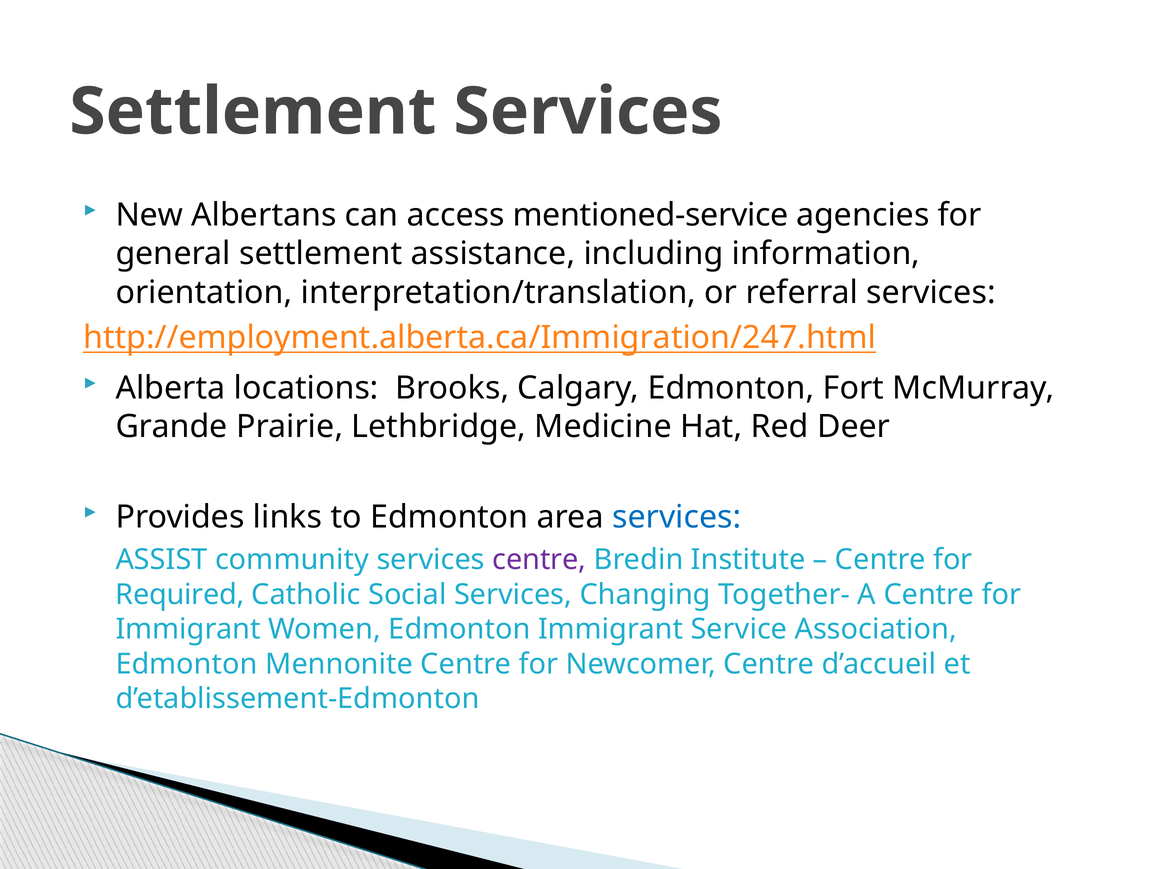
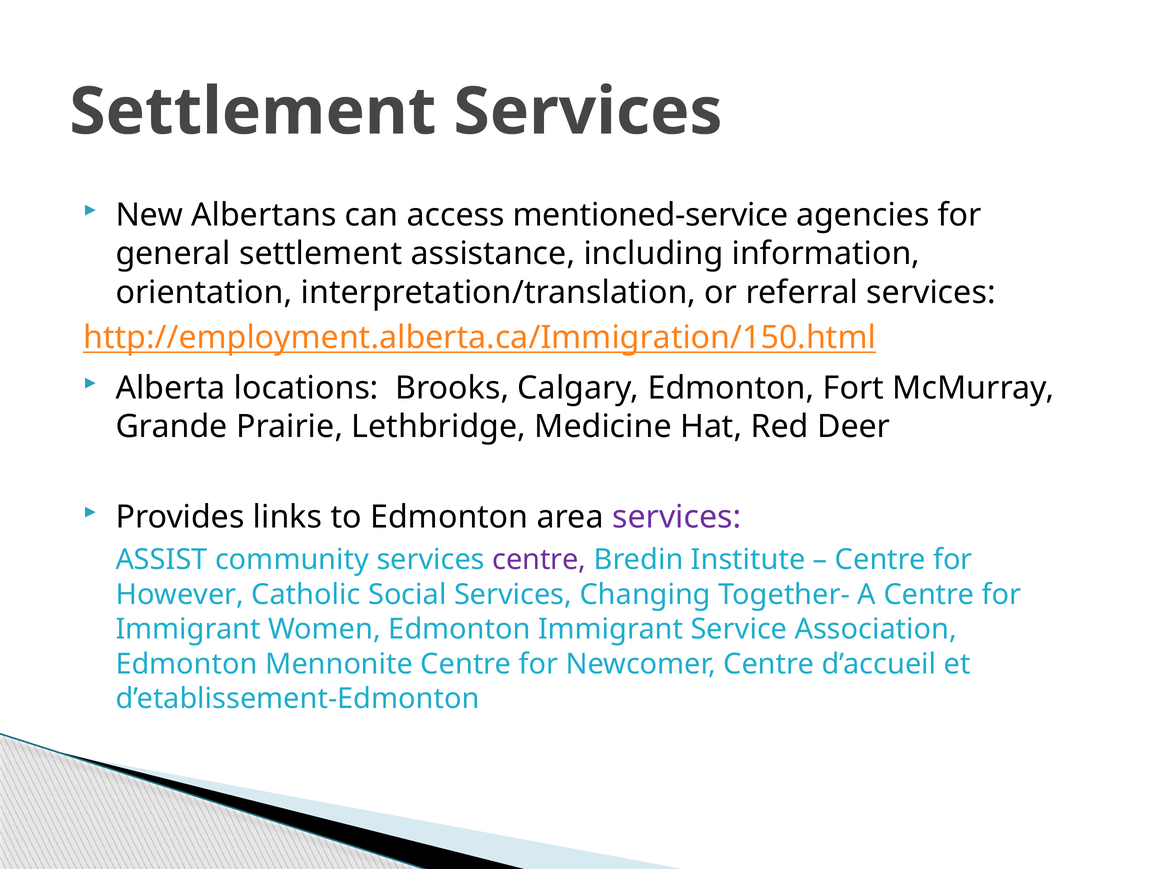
http://employment.alberta.ca/Immigration/247.html: http://employment.alberta.ca/Immigration/247.html -> http://employment.alberta.ca/Immigration/150.html (480, 337)
services colour: blue -> purple (677, 517)
Required: Required -> However (180, 594)
